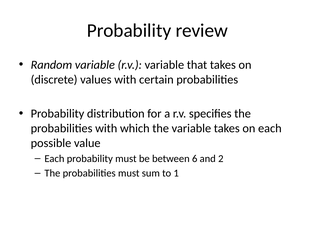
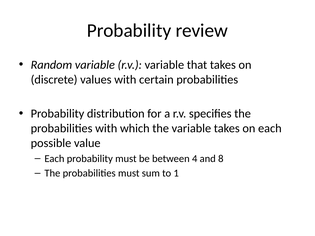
6: 6 -> 4 (195, 159)
2: 2 -> 8 (221, 159)
